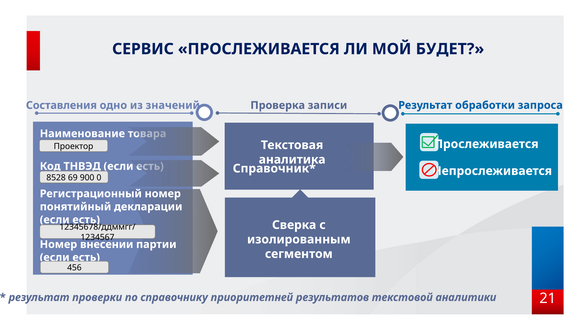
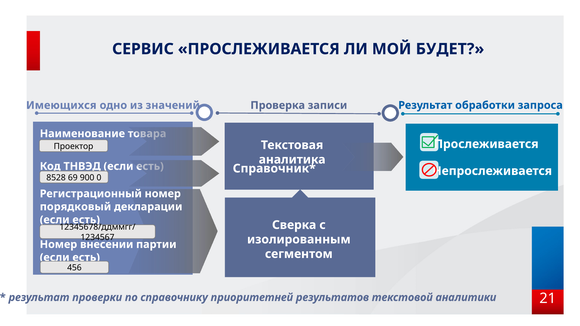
Составления: Составления -> Имеющихся (61, 105)
понятийный: понятийный -> порядковый (75, 207)
